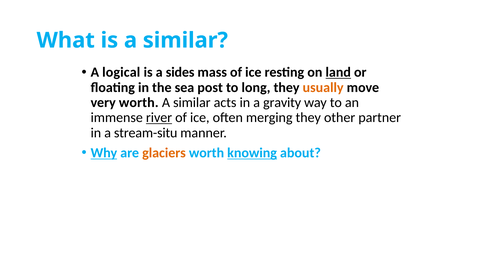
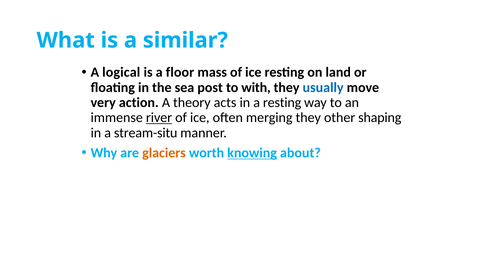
sides: sides -> floor (180, 72)
land underline: present -> none (338, 72)
long: long -> with (256, 87)
usually colour: orange -> blue (323, 87)
very worth: worth -> action (139, 103)
similar: similar -> theory (192, 103)
a gravity: gravity -> resting (282, 103)
partner: partner -> shaping (380, 118)
Why underline: present -> none (104, 153)
